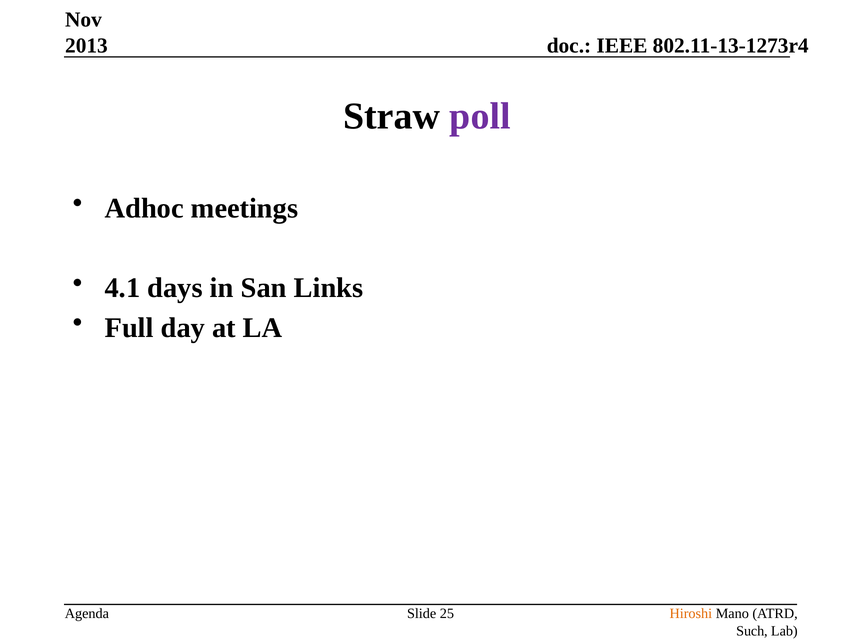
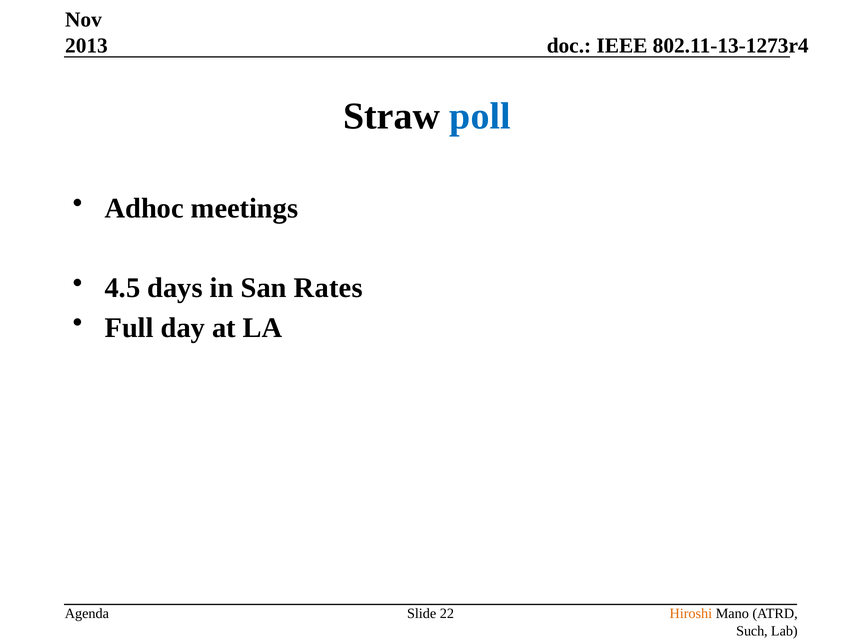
poll colour: purple -> blue (480, 116)
4.1: 4.1 -> 4.5 (122, 288)
Links: Links -> Rates (328, 288)
25: 25 -> 22 (447, 614)
